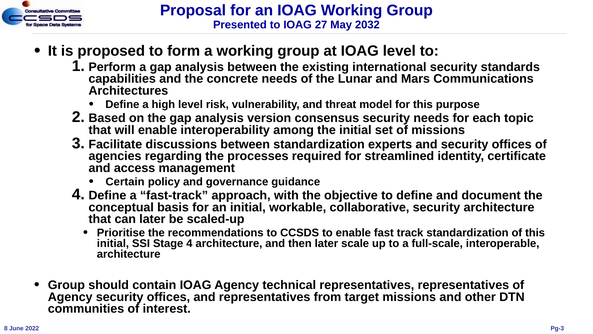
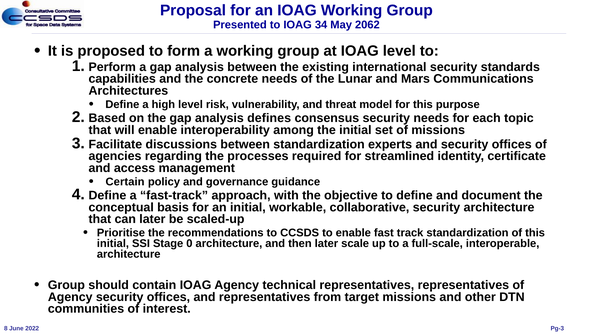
27: 27 -> 34 (321, 25)
2032: 2032 -> 2062 (367, 25)
version: version -> defines (269, 118)
Stage 4: 4 -> 0 (189, 243)
